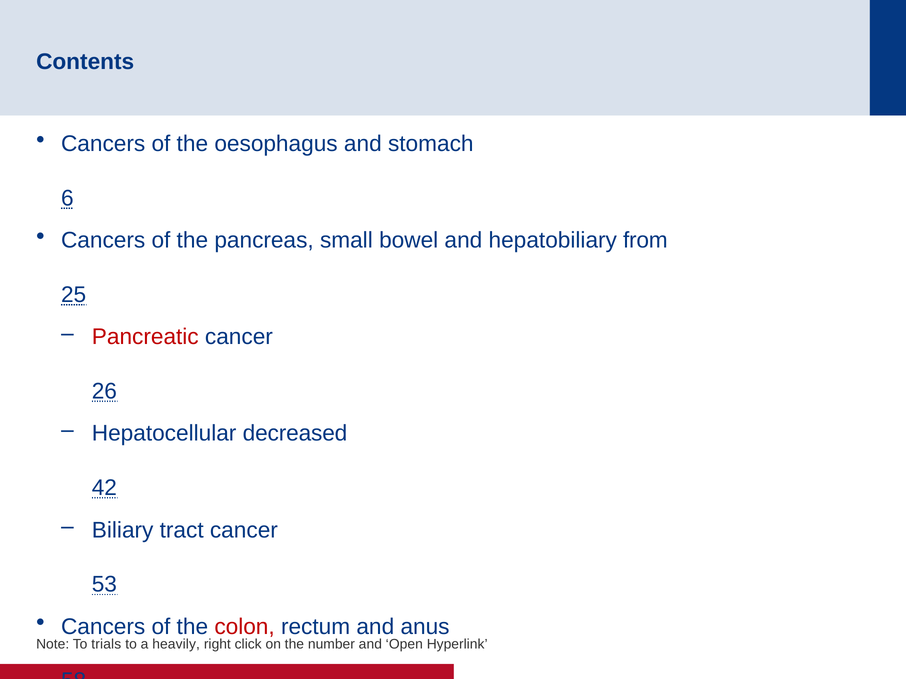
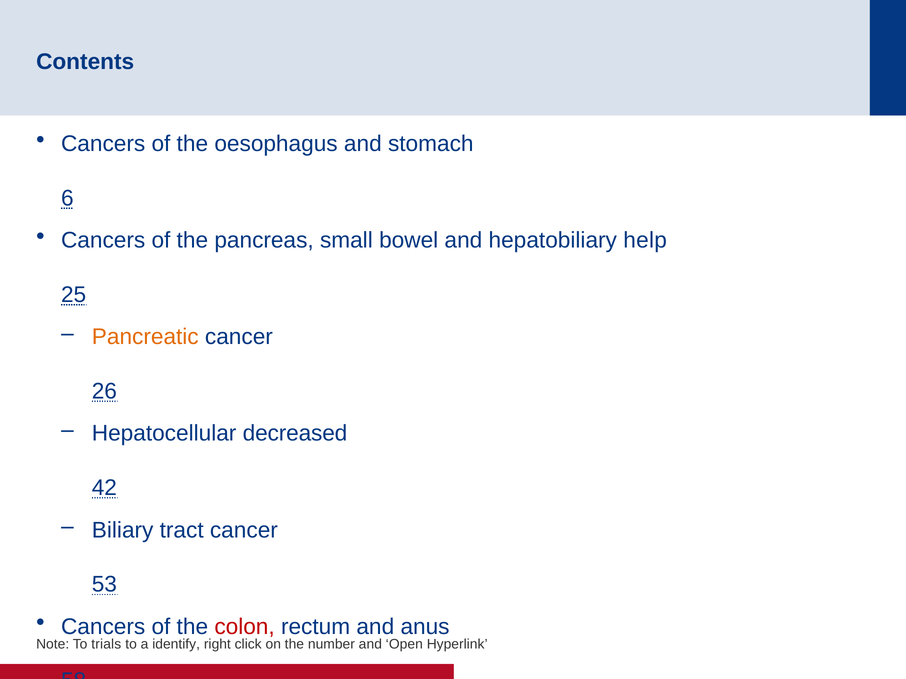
from: from -> help (645, 241)
Pancreatic colour: red -> orange (145, 337)
heavily: heavily -> identify (176, 645)
